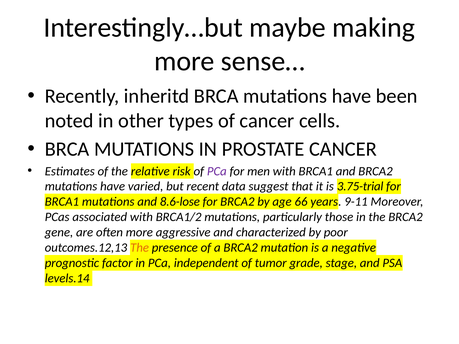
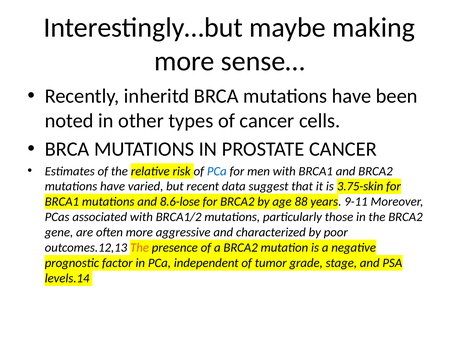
PCa colour: purple -> blue (217, 171)
3.75-trial: 3.75-trial -> 3.75-skin (360, 187)
66: 66 -> 88 (301, 202)
